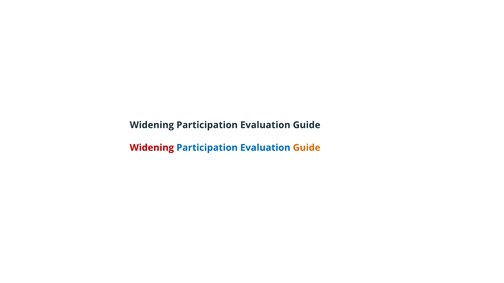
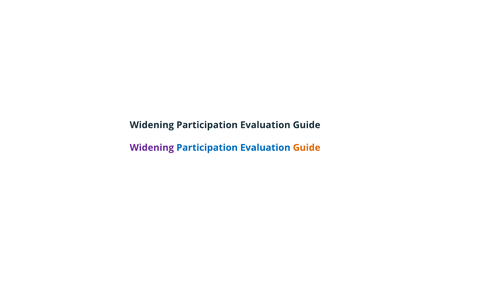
Widening colour: red -> purple (152, 148)
